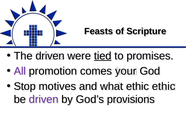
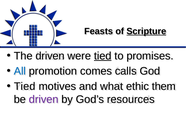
Scripture underline: none -> present (146, 31)
All colour: purple -> blue (20, 71)
your: your -> calls (126, 71)
Stop: Stop -> Tied (25, 86)
ethic ethic: ethic -> them (164, 86)
provisions: provisions -> resources (131, 99)
